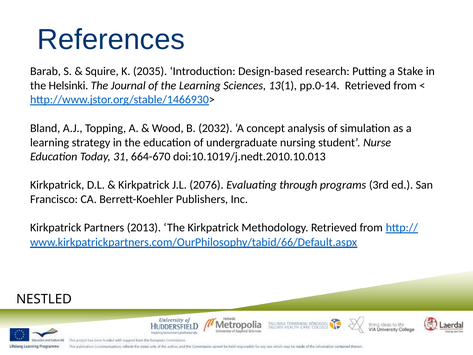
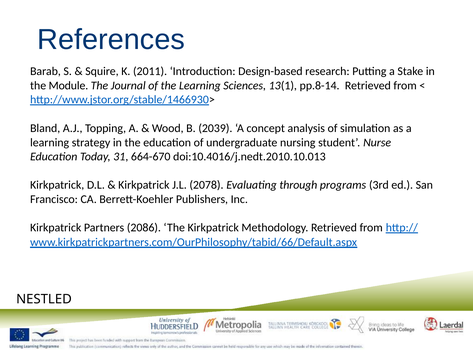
2035: 2035 -> 2011 (150, 71)
Helsinki: Helsinki -> Module (68, 85)
pp.0-14: pp.0-14 -> pp.8-14 (320, 85)
2032: 2032 -> 2039 (215, 128)
doi:10.1019/j.nedt.2010.10.013: doi:10.1019/j.nedt.2010.10.013 -> doi:10.4016/j.nedt.2010.10.013 (249, 157)
2076: 2076 -> 2078 (206, 185)
2013: 2013 -> 2086 (144, 228)
